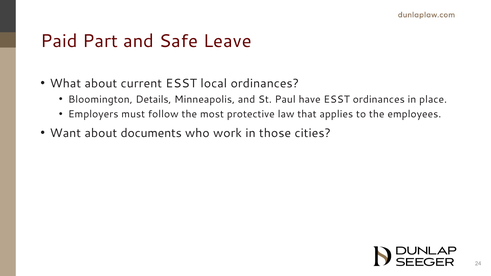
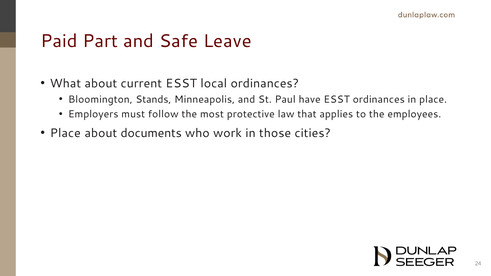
Details: Details -> Stands (153, 100)
Want: Want -> Place (65, 133)
